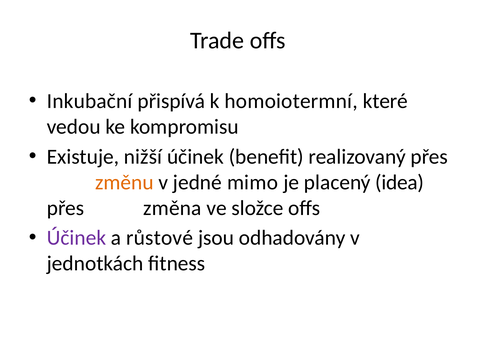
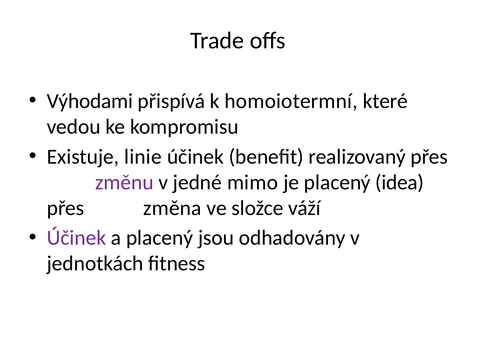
Inkubační: Inkubační -> Výhodami (90, 101)
nižší: nižší -> linie (143, 157)
změnu colour: orange -> purple (124, 182)
složce offs: offs -> váží (304, 208)
a růstové: růstové -> placený (160, 238)
